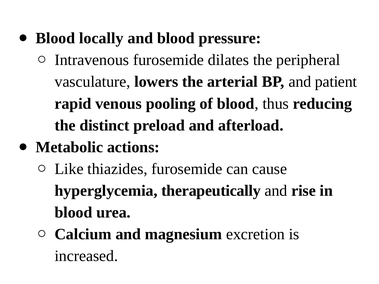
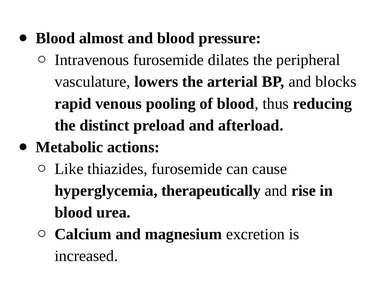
locally: locally -> almost (101, 38)
patient: patient -> blocks (336, 82)
